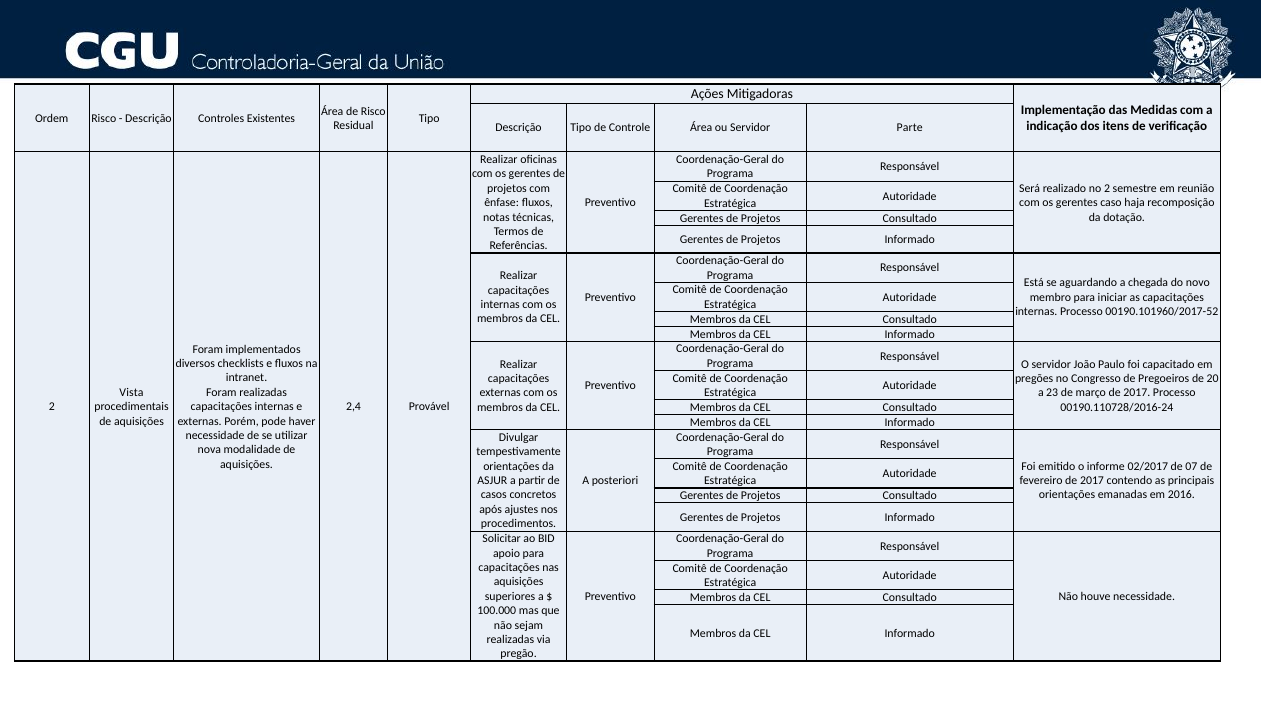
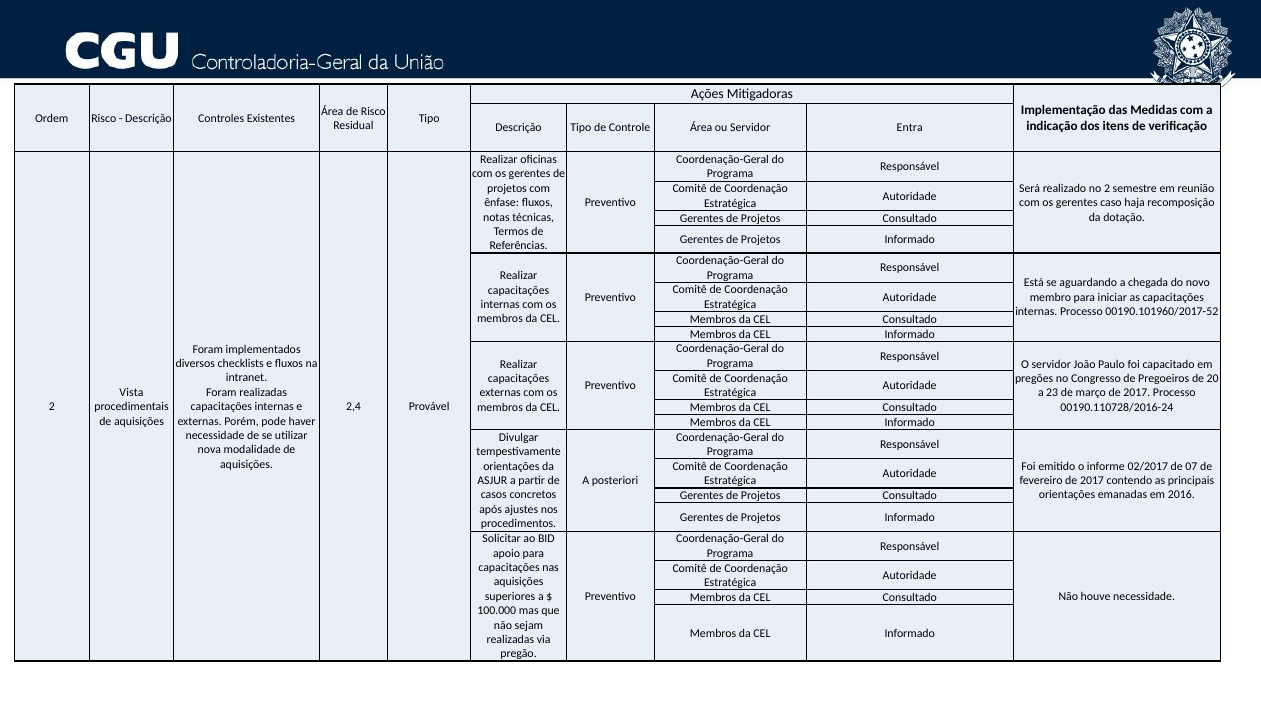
Parte: Parte -> Entra (910, 128)
